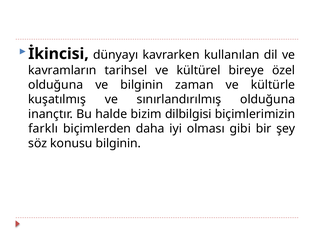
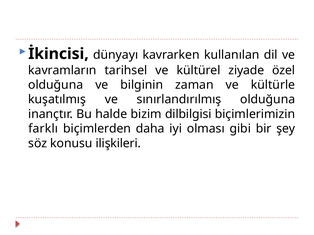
bireye: bireye -> ziyade (246, 70)
konusu bilginin: bilginin -> ilişkileri (118, 144)
